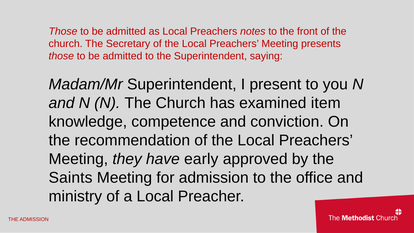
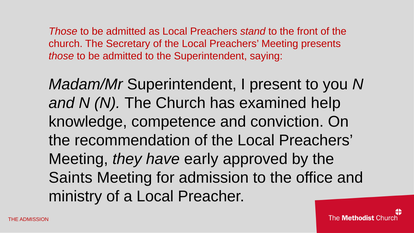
notes: notes -> stand (253, 31)
item: item -> help (326, 103)
